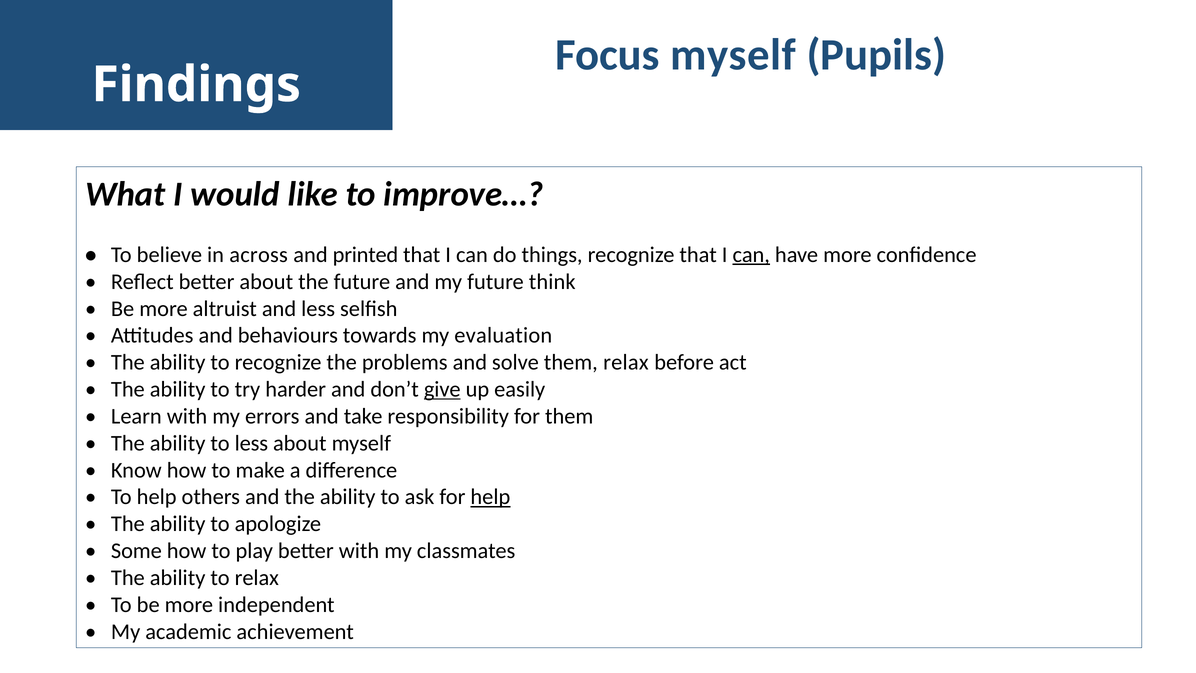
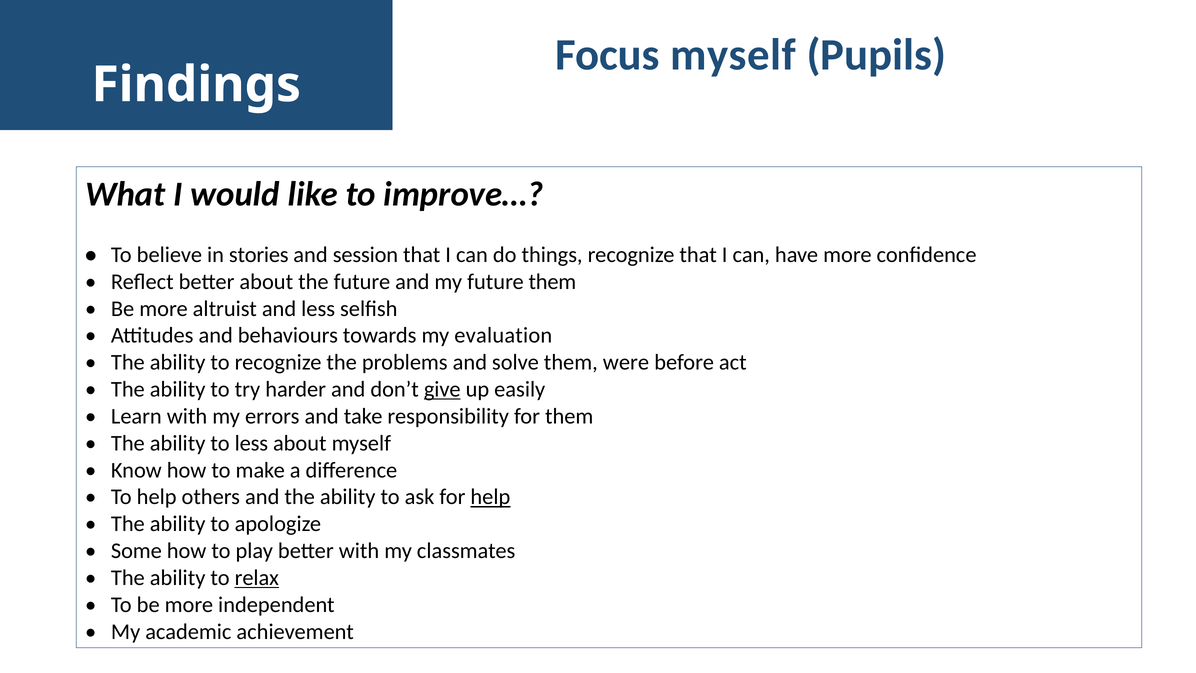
across: across -> stories (259, 255)
printed: printed -> session (365, 255)
can underline: present -> none (751, 255)
future think: think -> them (552, 282)
them relax: relax -> were (626, 362)
relax underline: none -> present (257, 578)
